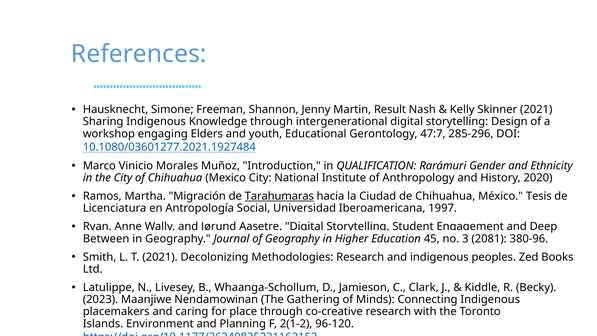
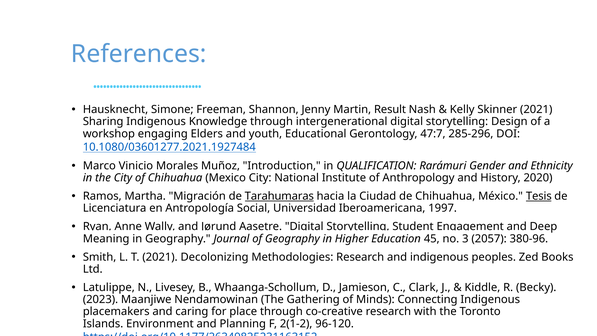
Tesis underline: none -> present (539, 196)
Between: Between -> Meaning (106, 239)
2081: 2081 -> 2057 (489, 239)
